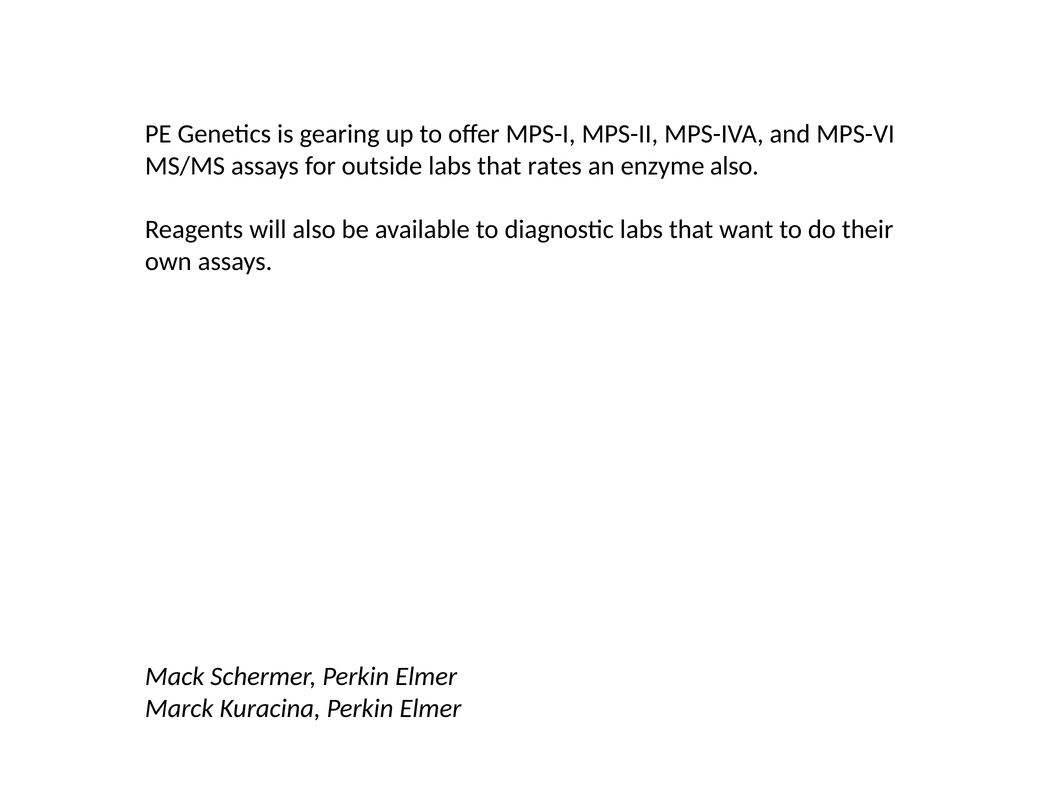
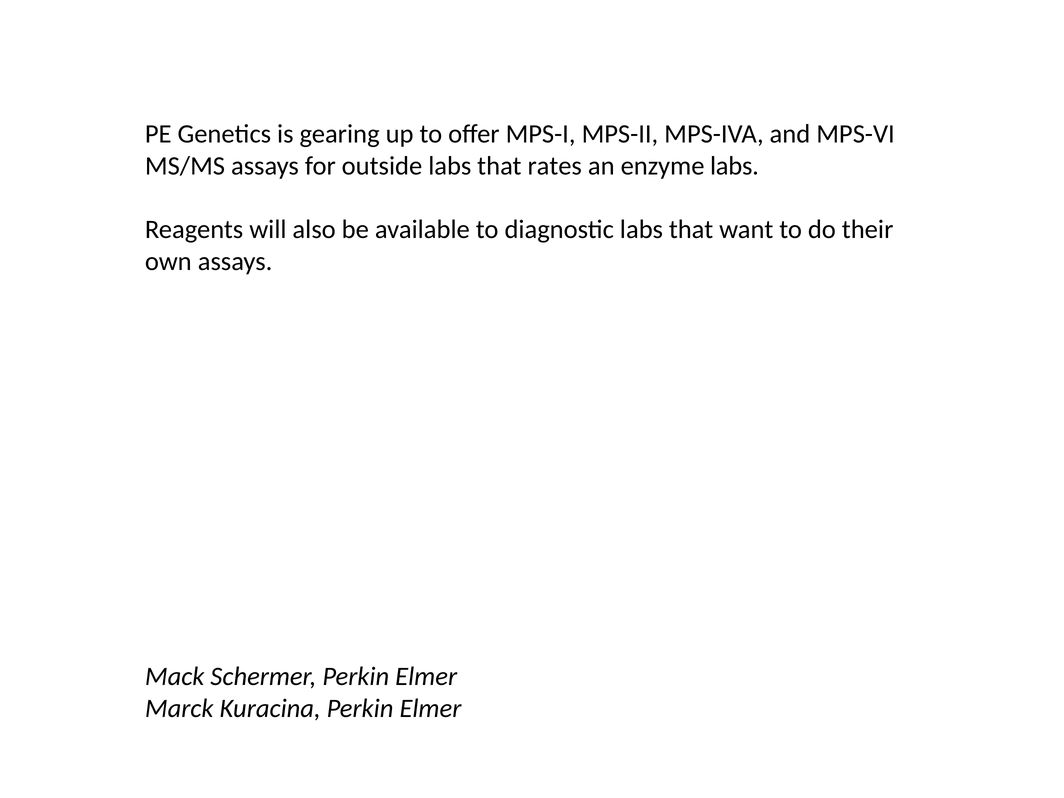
enzyme also: also -> labs (734, 166)
